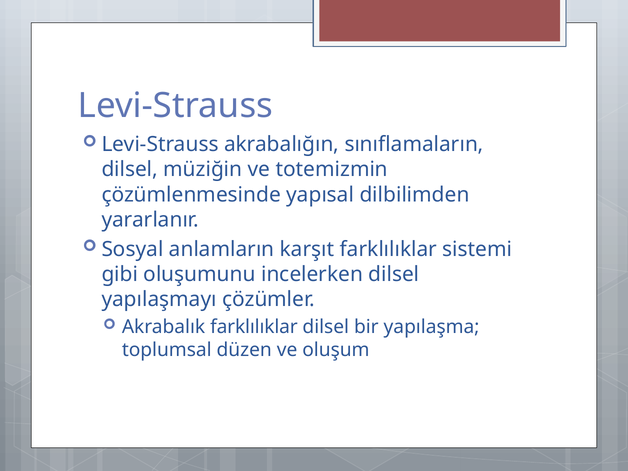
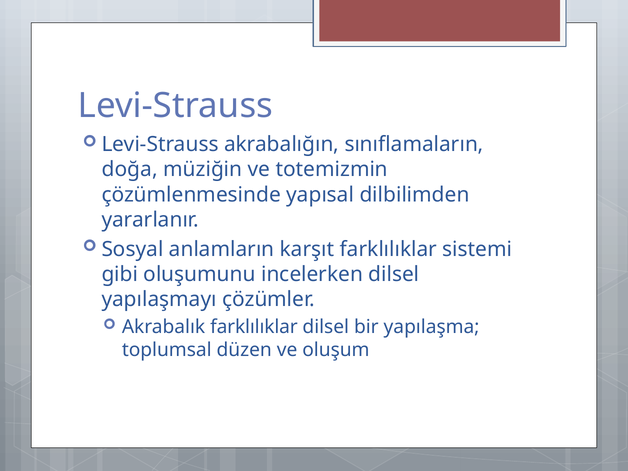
dilsel: dilsel -> doğa (130, 170)
